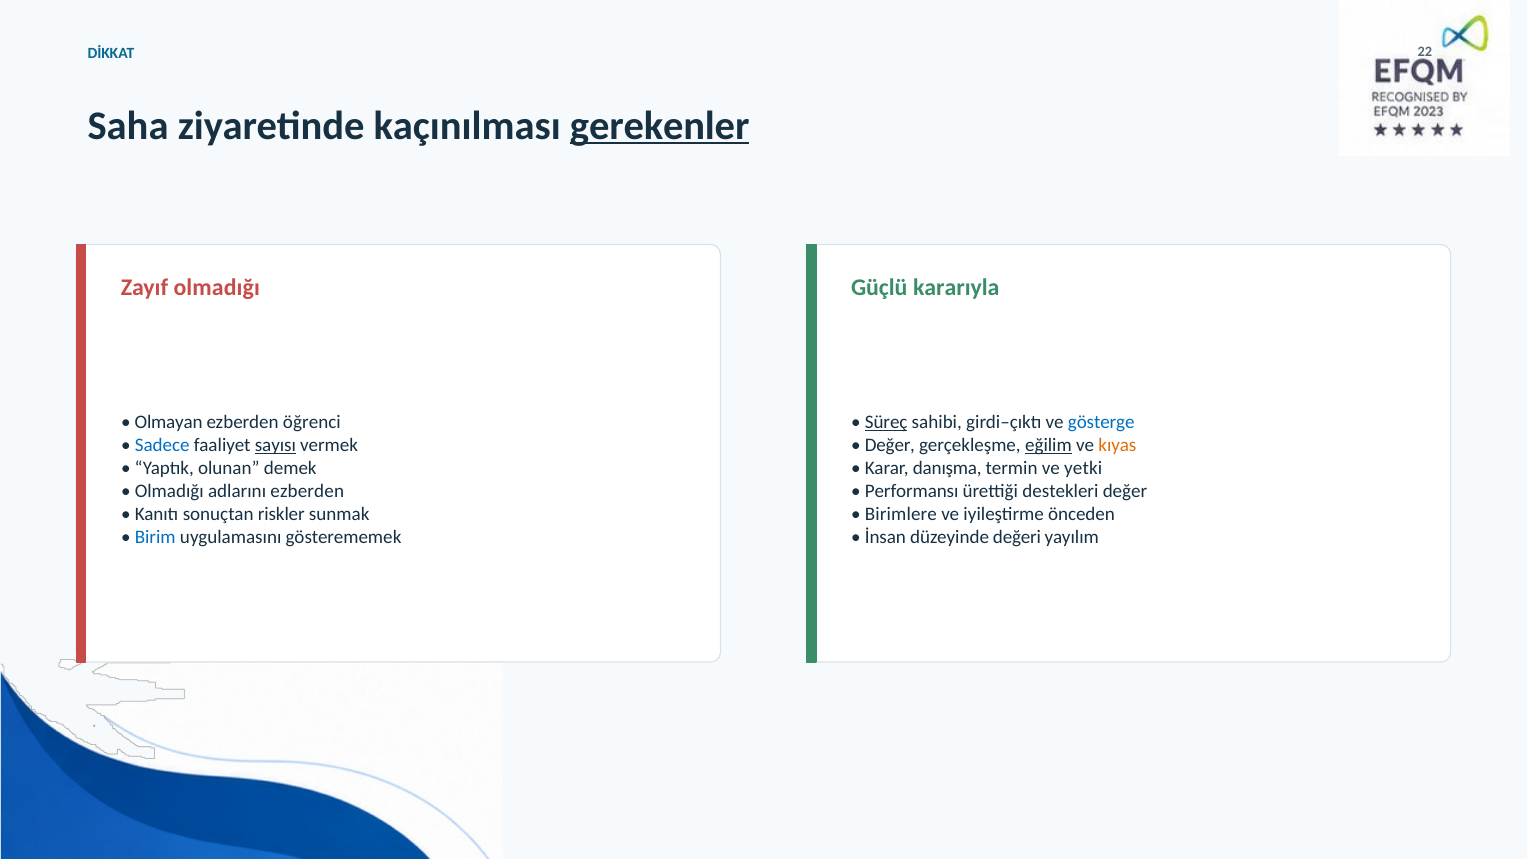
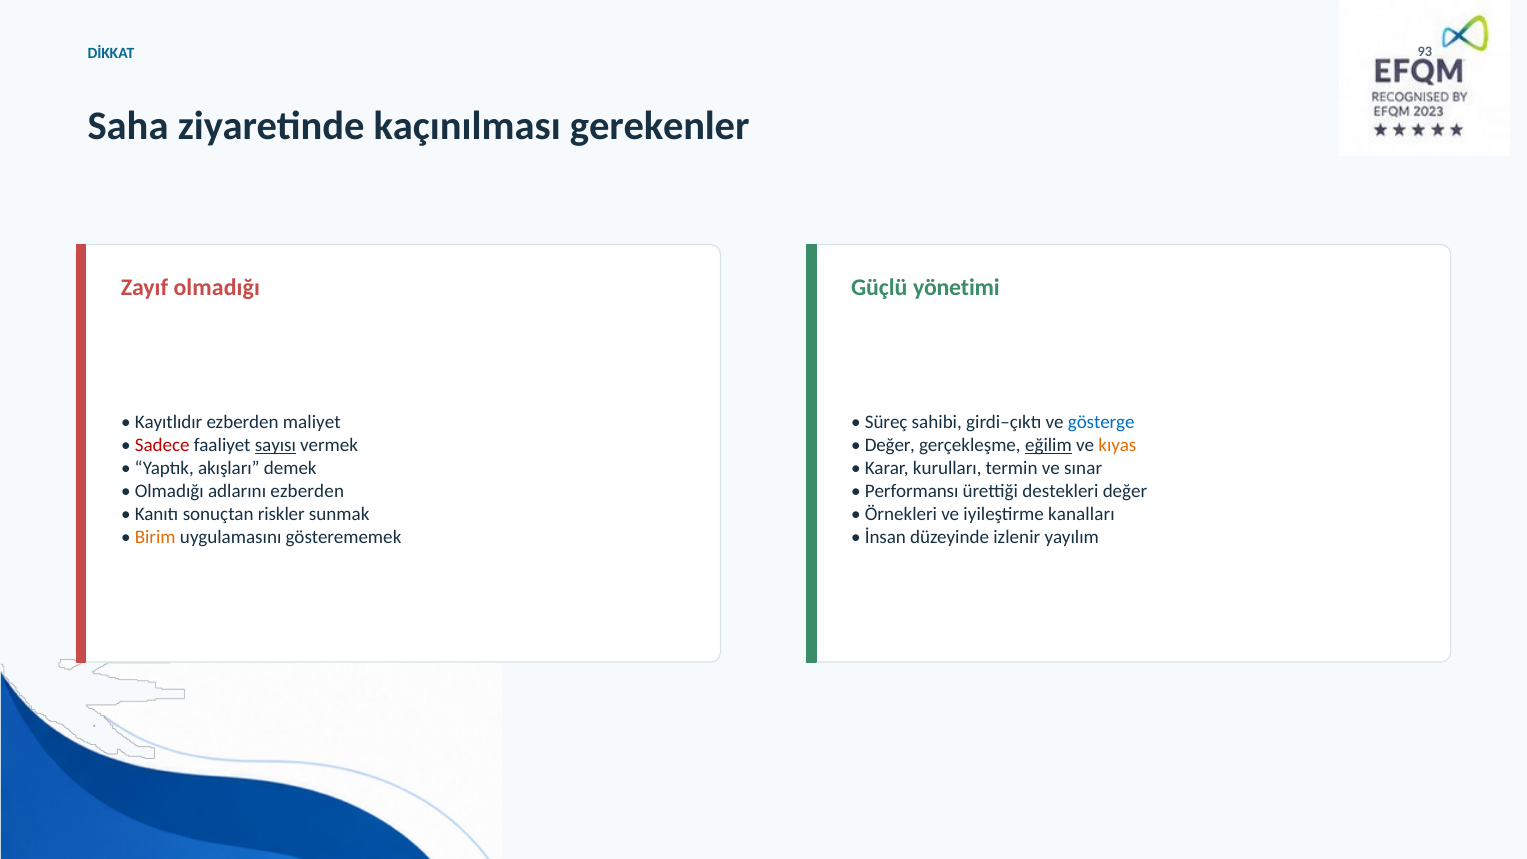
22: 22 -> 93 (1425, 52)
gerekenler underline: present -> none (660, 126)
kararıyla: kararıyla -> yönetimi (956, 288)
Olmayan: Olmayan -> Kayıtlıdır (169, 422)
öğrenci: öğrenci -> maliyet (312, 422)
Süreç underline: present -> none (886, 422)
Sadece colour: blue -> red (162, 445)
olunan: olunan -> akışları (229, 468)
danışma: danışma -> kurulları (947, 468)
yetki: yetki -> sınar (1083, 468)
Birimlere: Birimlere -> Örnekleri (901, 514)
önceden: önceden -> kanalları (1081, 514)
Birim colour: blue -> orange (155, 537)
değeri: değeri -> izlenir (1017, 537)
